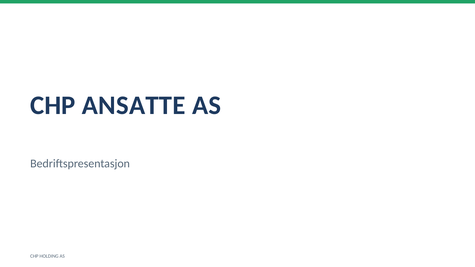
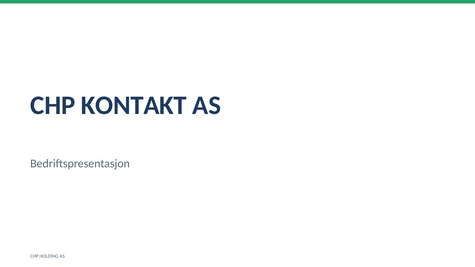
ANSATTE: ANSATTE -> KONTAKT (134, 105)
